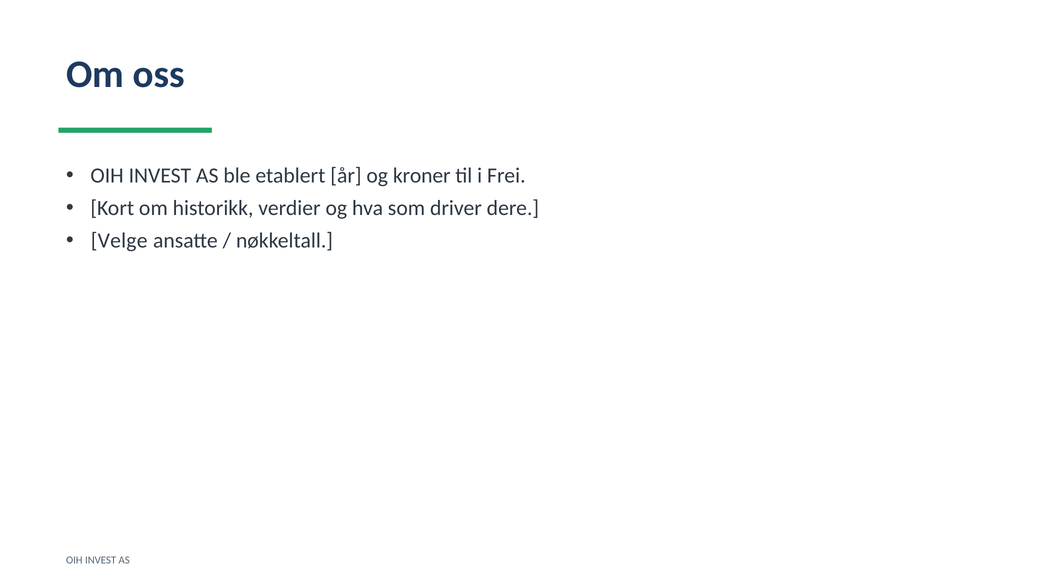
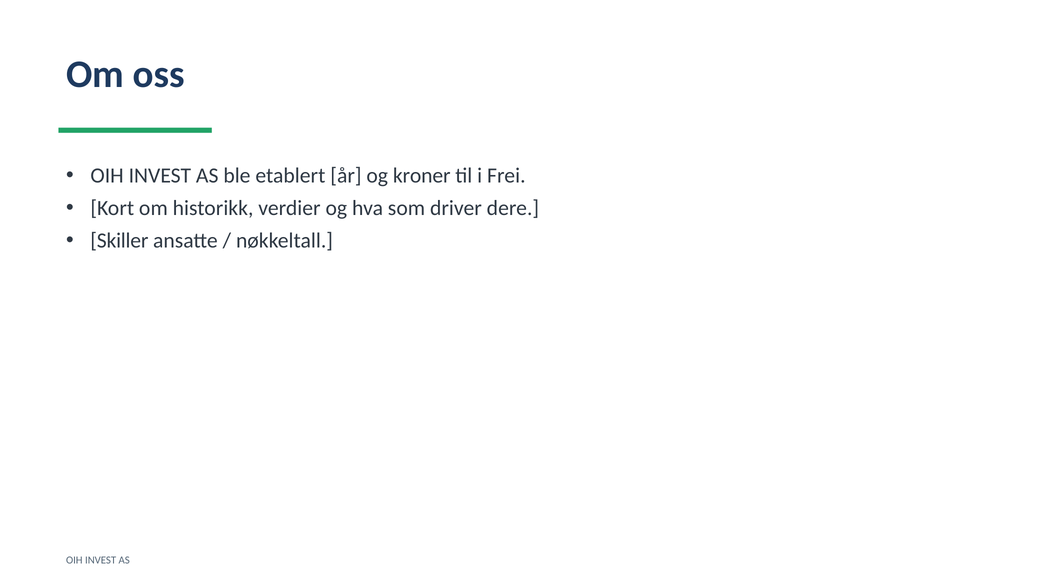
Velge: Velge -> Skiller (119, 241)
